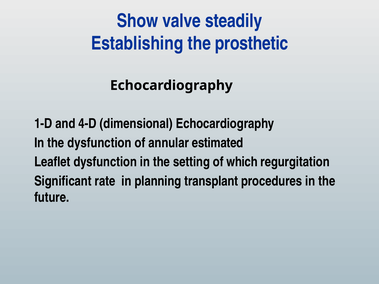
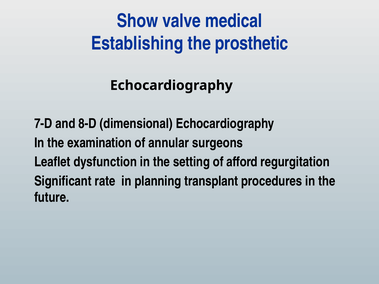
steadily: steadily -> medical (234, 21)
1-D: 1-D -> 7-D (43, 124)
4-D: 4-D -> 8-D (88, 124)
the dysfunction: dysfunction -> examination (100, 143)
estimated: estimated -> surgeons (217, 143)
which: which -> afford (242, 162)
